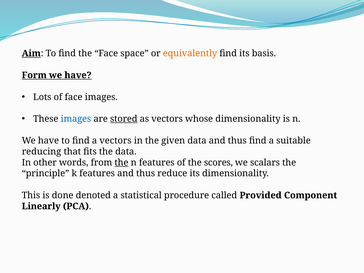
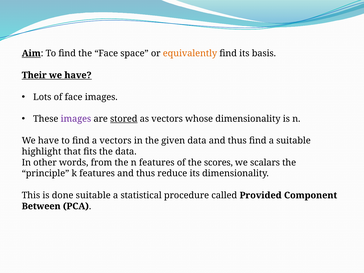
Form: Form -> Their (34, 75)
images colour: blue -> purple (76, 119)
reducing: reducing -> highlight (42, 152)
the underline: present -> none (121, 163)
done denoted: denoted -> suitable (93, 195)
Linearly: Linearly -> Between (41, 206)
